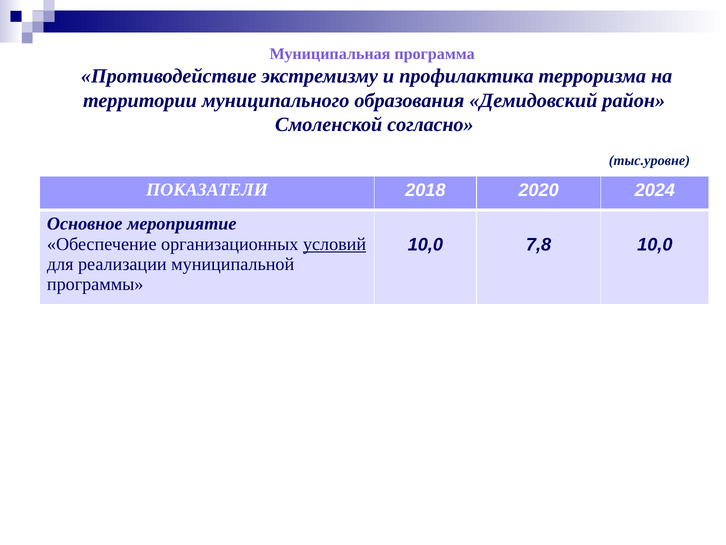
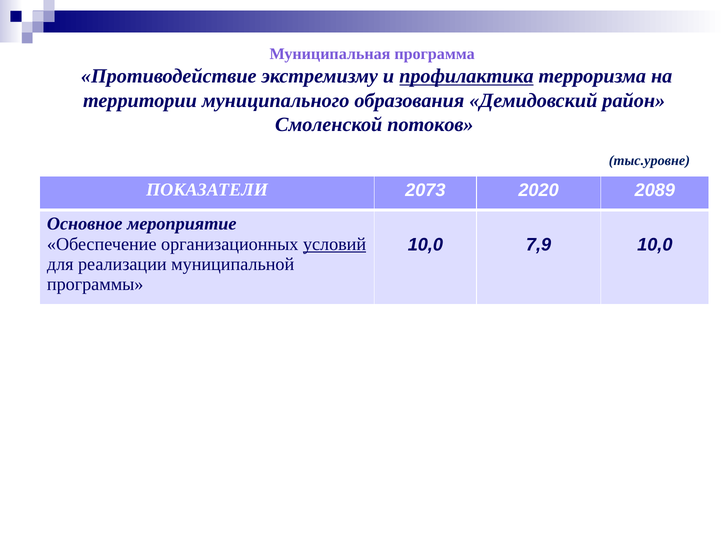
профилактика underline: none -> present (466, 76)
согласно: согласно -> потоков (430, 125)
2018: 2018 -> 2073 (425, 190)
2024: 2024 -> 2089 (655, 190)
7,8: 7,8 -> 7,9 (539, 244)
